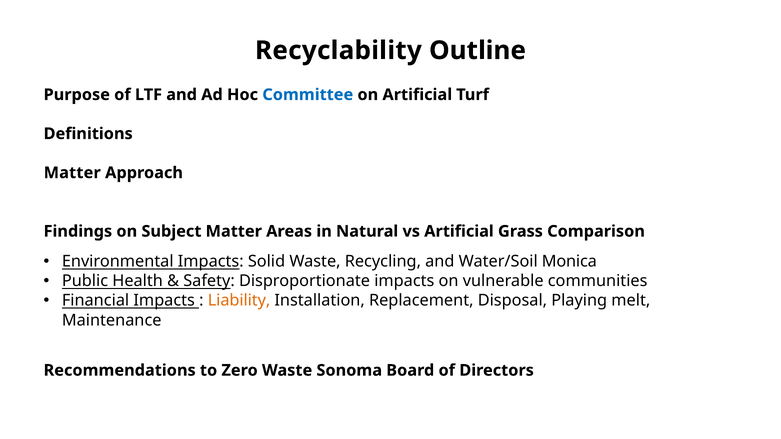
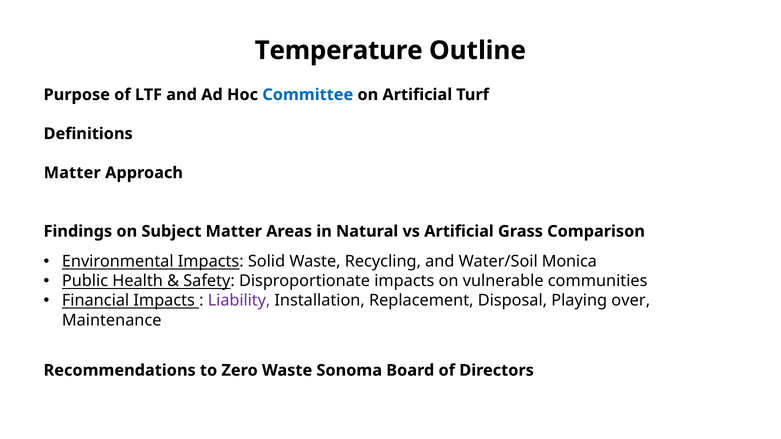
Recyclability: Recyclability -> Temperature (339, 51)
Liability colour: orange -> purple (239, 301)
melt: melt -> over (631, 301)
